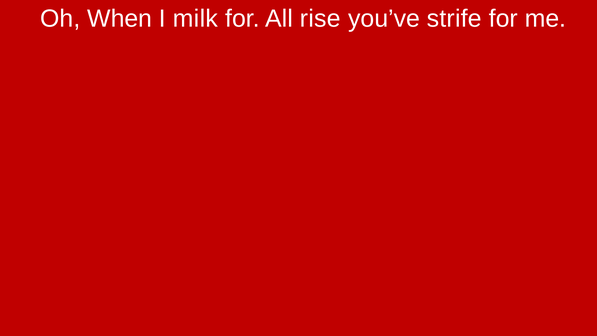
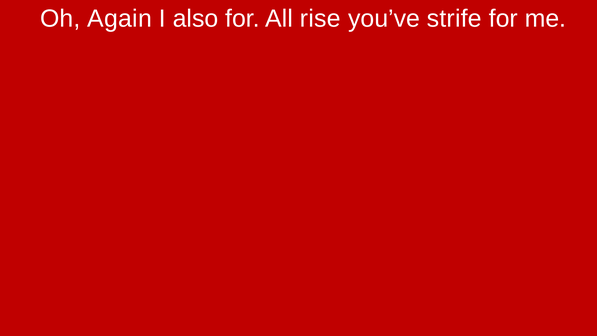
When: When -> Again (120, 18)
milk: milk -> also (196, 18)
